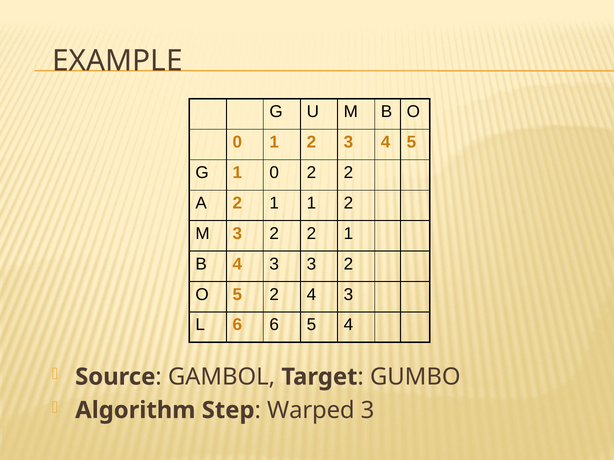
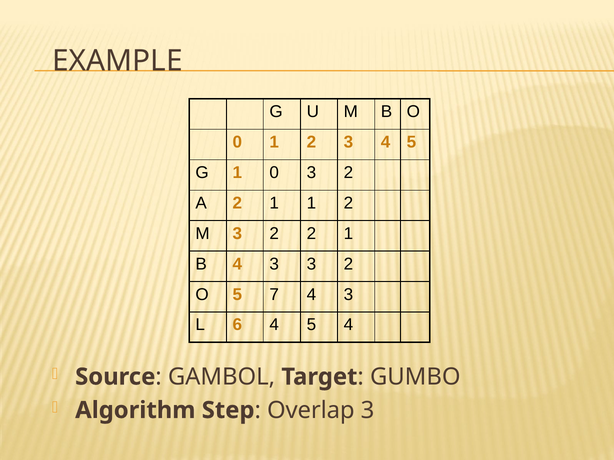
0 2: 2 -> 3 (311, 173)
5 2: 2 -> 7 (274, 295)
6 6: 6 -> 4 (274, 325)
Warped: Warped -> Overlap (311, 411)
